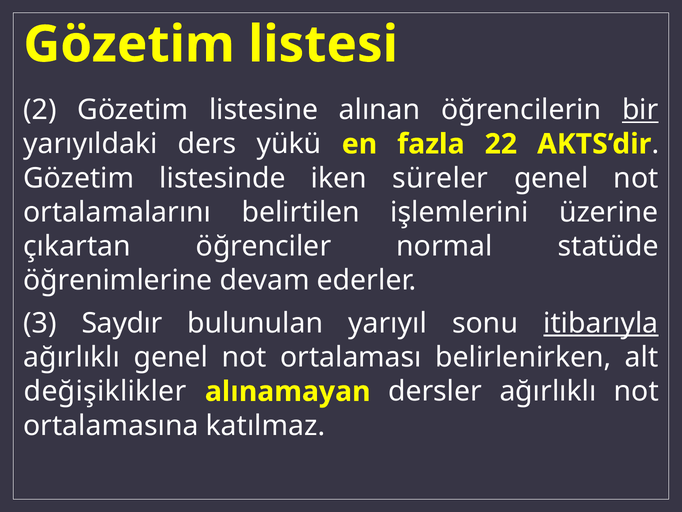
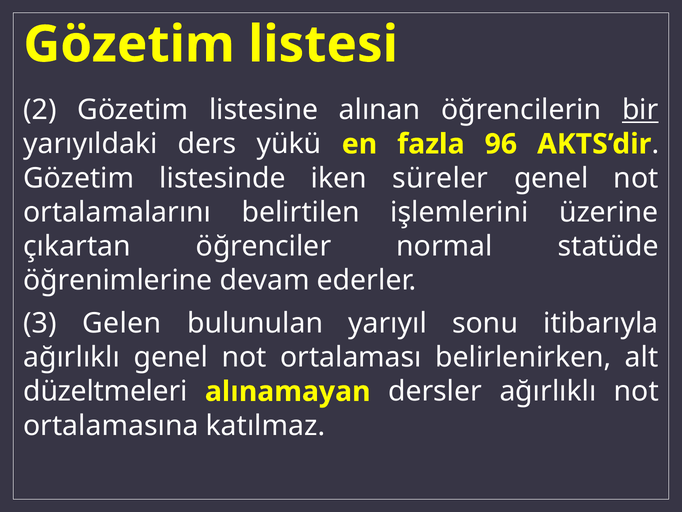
22: 22 -> 96 (501, 144)
Saydır: Saydır -> Gelen (122, 323)
itibarıyla underline: present -> none (601, 323)
değişiklikler: değişiklikler -> düzeltmeleri (105, 391)
